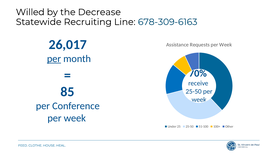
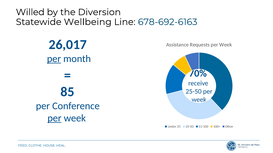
Decrease: Decrease -> Diversion (99, 12)
Recruiting: Recruiting -> Wellbeing (88, 22)
678-309-6163: 678-309-6163 -> 678-692-6163 (168, 22)
per underline: none -> present (54, 119)
